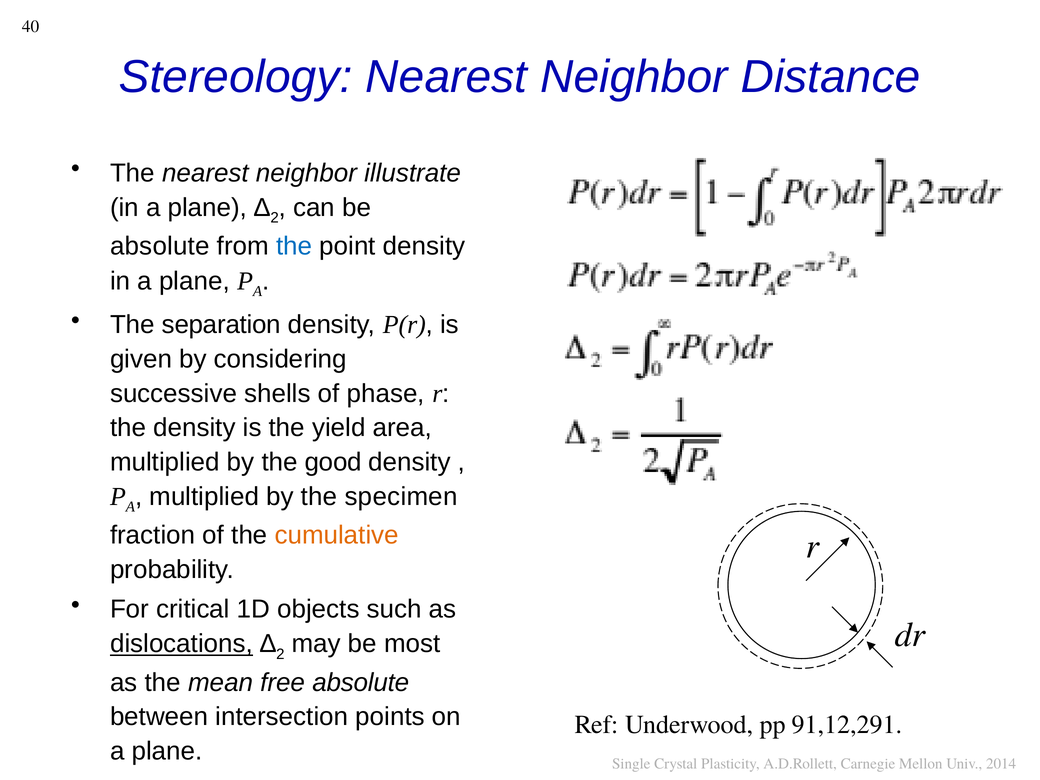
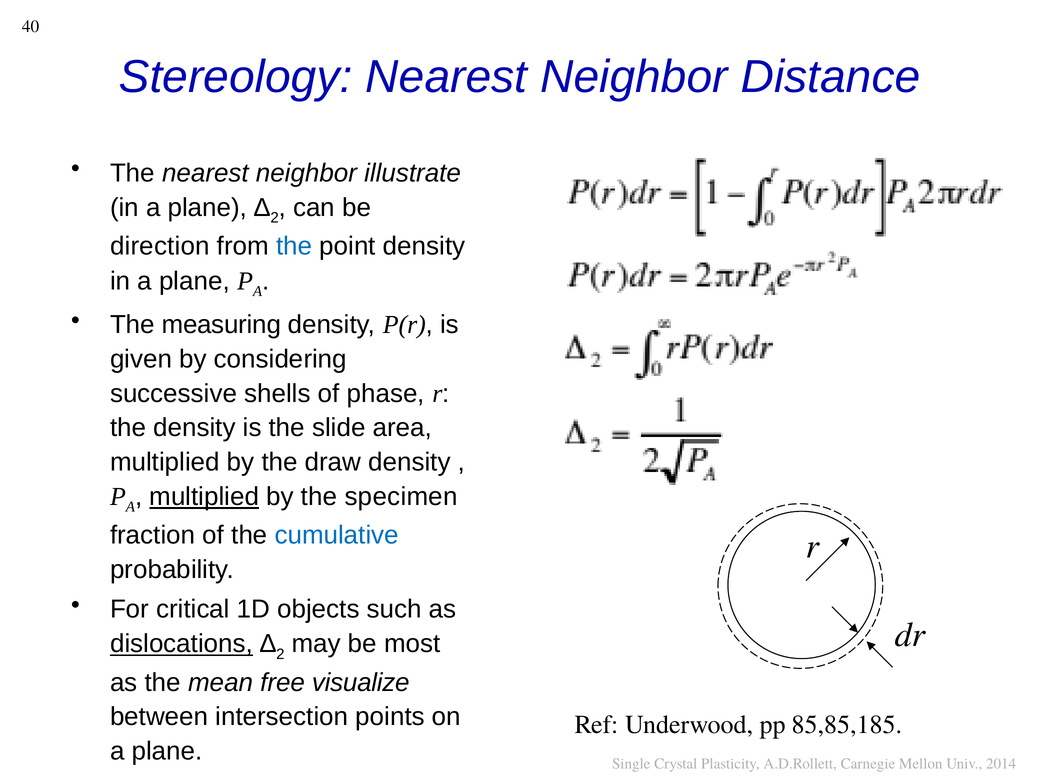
absolute: absolute -> direction (160, 246)
separation: separation -> measuring (221, 325)
yield: yield -> slide (339, 428)
good: good -> draw (333, 462)
multiplied underline: none -> present (204, 497)
cumulative colour: orange -> blue (337, 535)
free absolute: absolute -> visualize (361, 682)
91,12,291: 91,12,291 -> 85,85,185 (847, 724)
